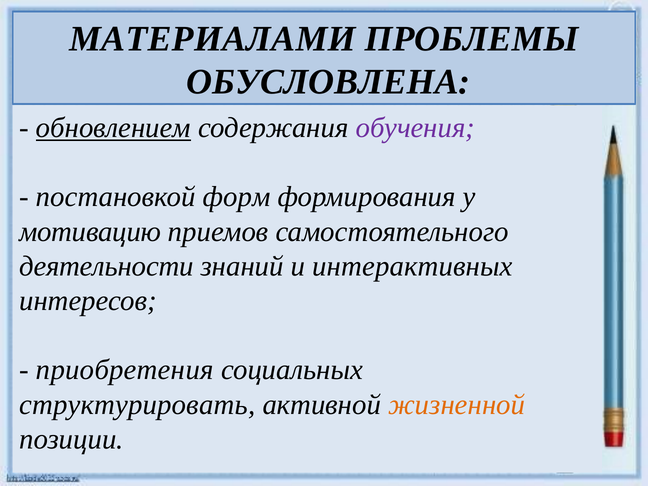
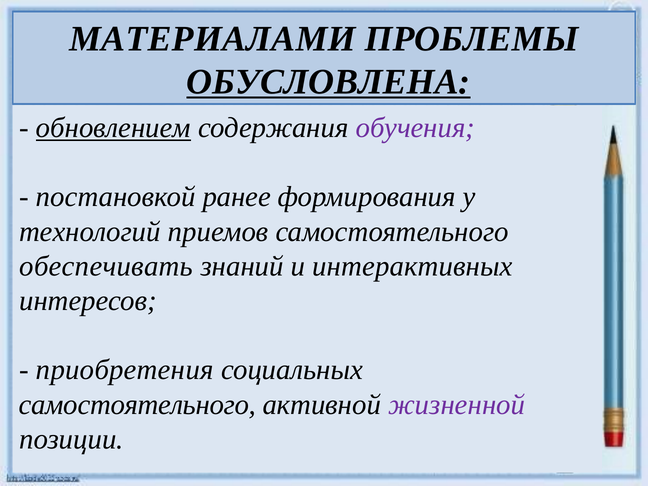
ОБУСЛОВЛЕНА underline: none -> present (328, 82)
форм: форм -> ранее (237, 197)
мотивацию: мотивацию -> технологий (90, 232)
деятельности: деятельности -> обеспечивать (106, 266)
структурировать: структурировать -> самостоятельного (137, 405)
жизненной colour: orange -> purple (457, 405)
